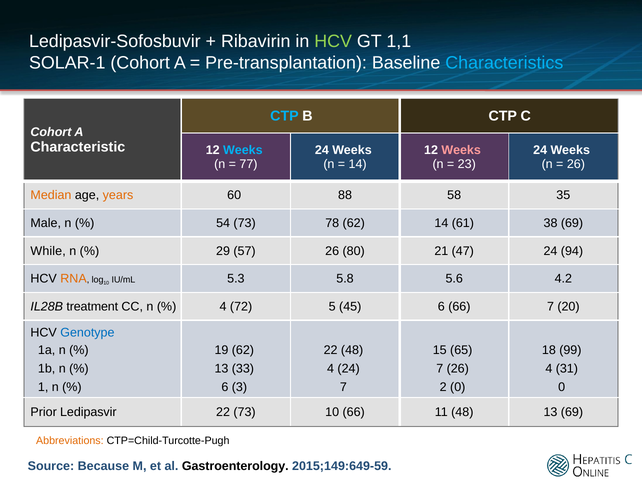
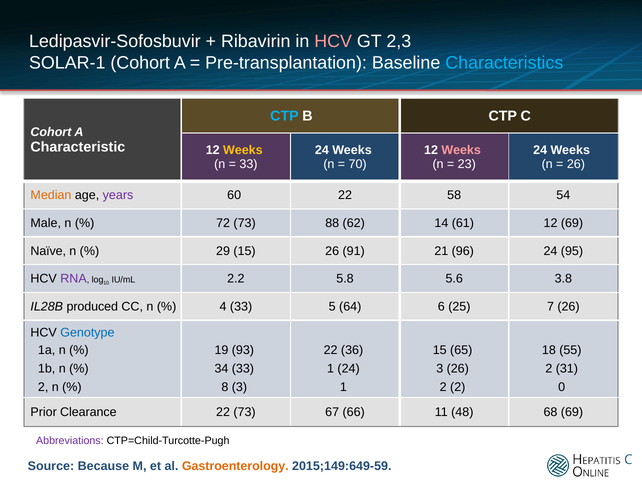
HCV colour: light green -> pink (333, 41)
1,1: 1,1 -> 2,3 (399, 41)
Weeks colour: light blue -> yellow (243, 150)
77: 77 -> 33 (248, 164)
14: 14 -> 70 (358, 164)
years colour: orange -> purple (118, 195)
60 88: 88 -> 22 (345, 195)
35: 35 -> 54 (563, 195)
54: 54 -> 72 (223, 223)
78: 78 -> 88 (332, 223)
61 38: 38 -> 12 (551, 223)
While: While -> Naïve (48, 251)
29 57: 57 -> 15 (245, 251)
80: 80 -> 91 (354, 251)
47: 47 -> 96 (463, 251)
94: 94 -> 95 (572, 251)
RNA colour: orange -> purple (74, 278)
5.3: 5.3 -> 2.2 (236, 278)
4.2: 4.2 -> 3.8 (563, 278)
treatment: treatment -> produced (92, 306)
4 72: 72 -> 33 (241, 306)
45: 45 -> 64 (350, 306)
6 66: 66 -> 25 (459, 306)
7 20: 20 -> 26 (568, 306)
19 62: 62 -> 93 (243, 350)
22 48: 48 -> 36 (352, 350)
99: 99 -> 55 (570, 350)
13: 13 -> 34 (221, 368)
33 4: 4 -> 1 (331, 368)
24 7: 7 -> 3 (440, 368)
26 4: 4 -> 2 (549, 368)
1: 1 -> 2 (43, 387)
6: 6 -> 8 (225, 387)
3 7: 7 -> 1 (343, 387)
2 0: 0 -> 2 (458, 387)
Ledipasvir: Ledipasvir -> Clearance (88, 412)
73 10: 10 -> 67 (332, 412)
48 13: 13 -> 68 (550, 412)
Abbreviations colour: orange -> purple (70, 440)
Gastroenterology colour: black -> orange (235, 466)
